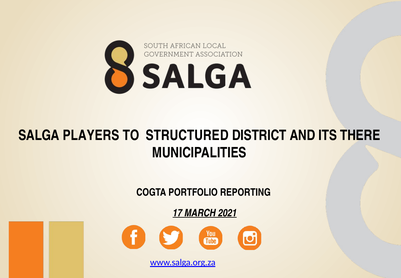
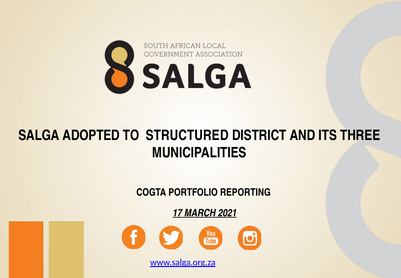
PLAYERS: PLAYERS -> ADOPTED (91, 135)
THERE: THERE -> THREE (360, 135)
